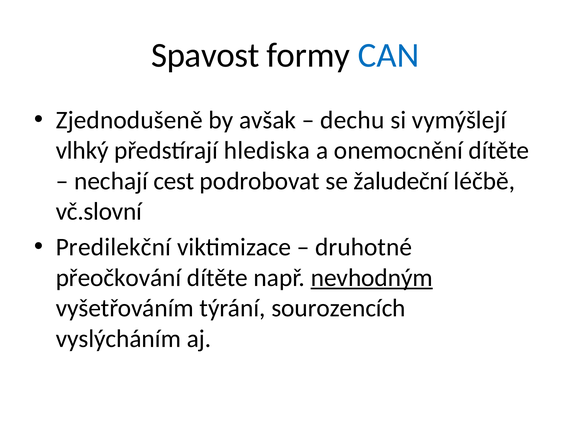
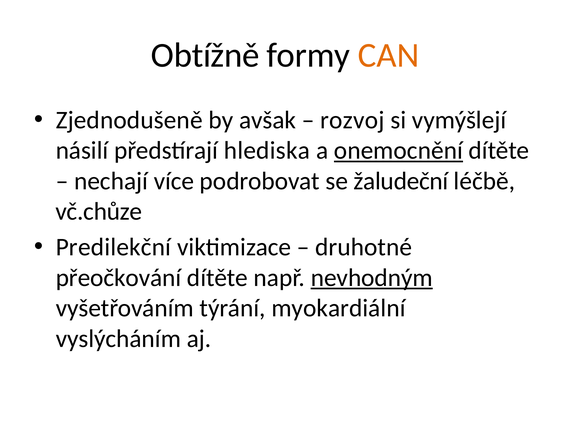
Spavost: Spavost -> Obtížně (205, 55)
CAN colour: blue -> orange (389, 55)
dechu: dechu -> rozvoj (352, 120)
vlhký: vlhký -> násilí (82, 150)
onemocnění underline: none -> present (398, 150)
cest: cest -> více (174, 181)
vč.slovní: vč.slovní -> vč.chůze (99, 211)
sourozencích: sourozencích -> myokardiální (338, 308)
